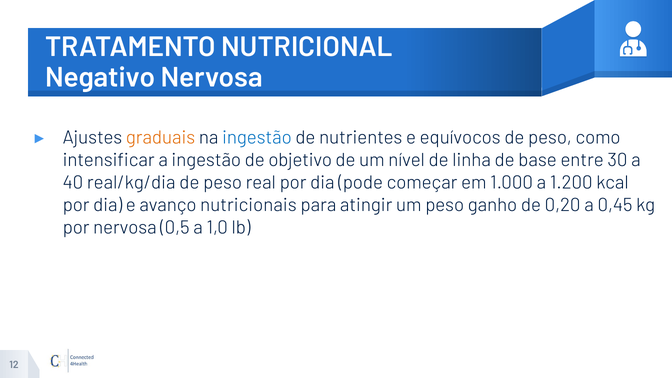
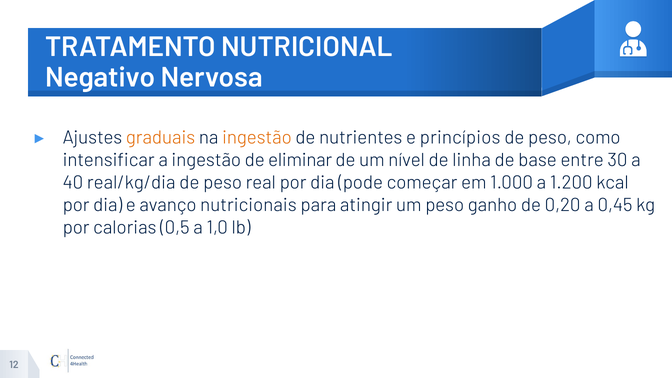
ingestão colour: blue -> orange (257, 138)
equívocos: equívocos -> princípios (460, 138)
objetivo: objetivo -> eliminar (300, 160)
por nervosa: nervosa -> calorias (125, 227)
